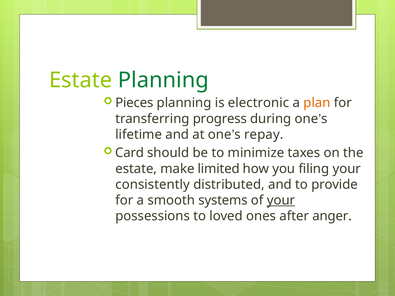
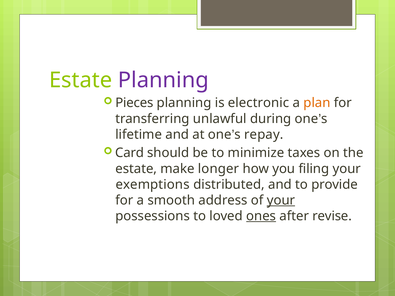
Planning colour: green -> purple (163, 80)
progress: progress -> unlawful (220, 119)
limited: limited -> longer (219, 169)
consistently: consistently -> exemptions (153, 185)
systems: systems -> address (223, 200)
ones underline: none -> present (261, 216)
anger: anger -> revise (332, 216)
